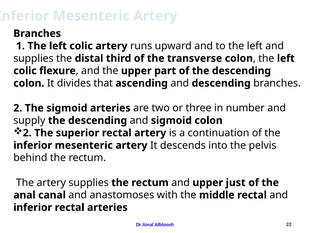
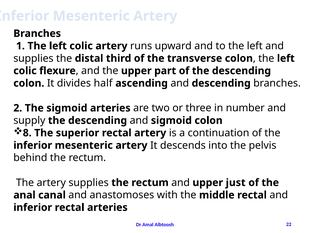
that: that -> half (103, 83)
2: 2 -> 8 (27, 133)
